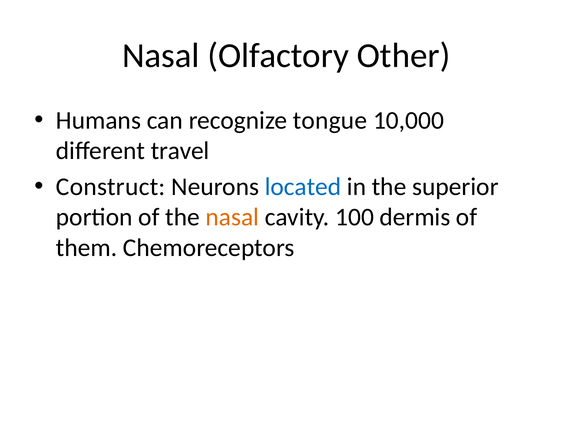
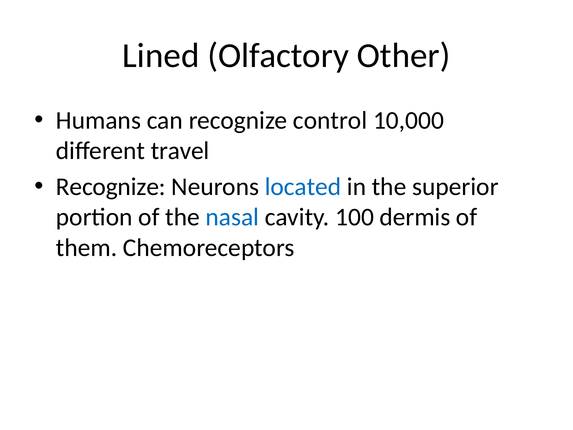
Nasal: Nasal -> Lined (161, 55)
tongue: tongue -> control (330, 120)
Construct: Construct -> Recognize (111, 187)
nasal colour: orange -> blue (232, 217)
